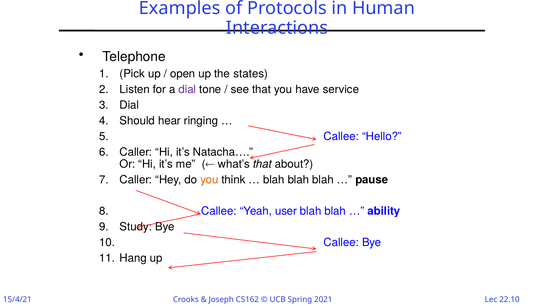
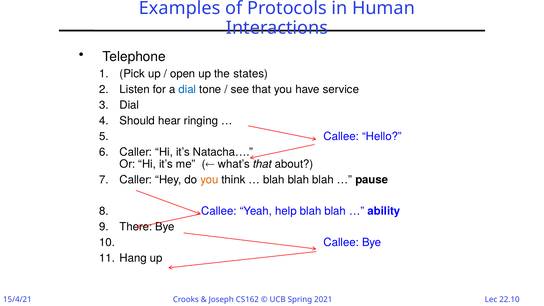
dial colour: purple -> blue (187, 89)
user: user -> help (286, 211)
Study: Study -> There (136, 227)
